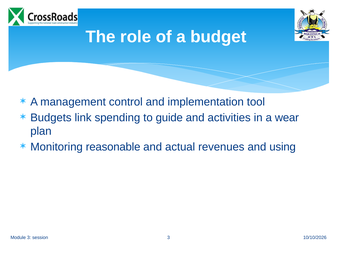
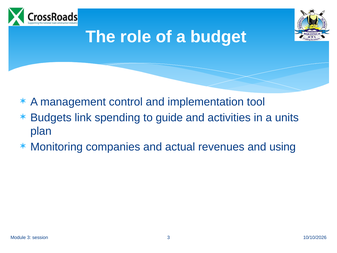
wear: wear -> units (287, 118)
reasonable: reasonable -> companies (113, 147)
